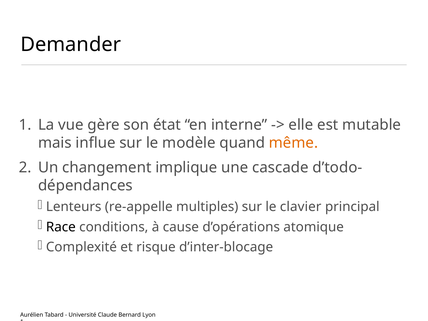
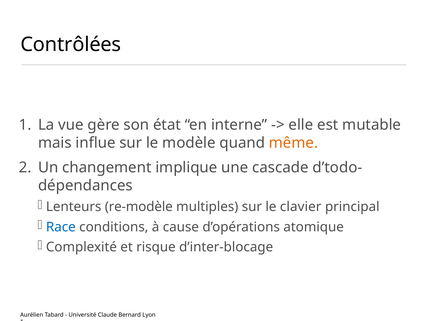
Demander: Demander -> Contrôlées (71, 45)
re-appelle: re-appelle -> re-modèle (139, 207)
Race colour: black -> blue (61, 227)
